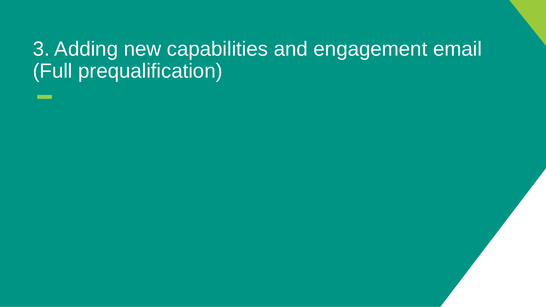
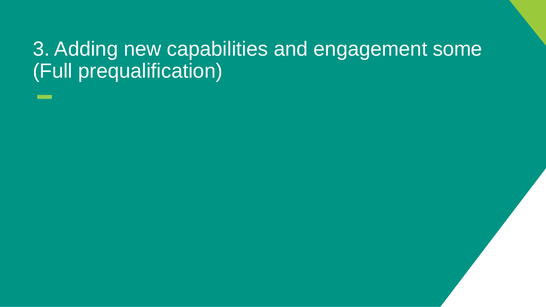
email: email -> some (458, 49)
